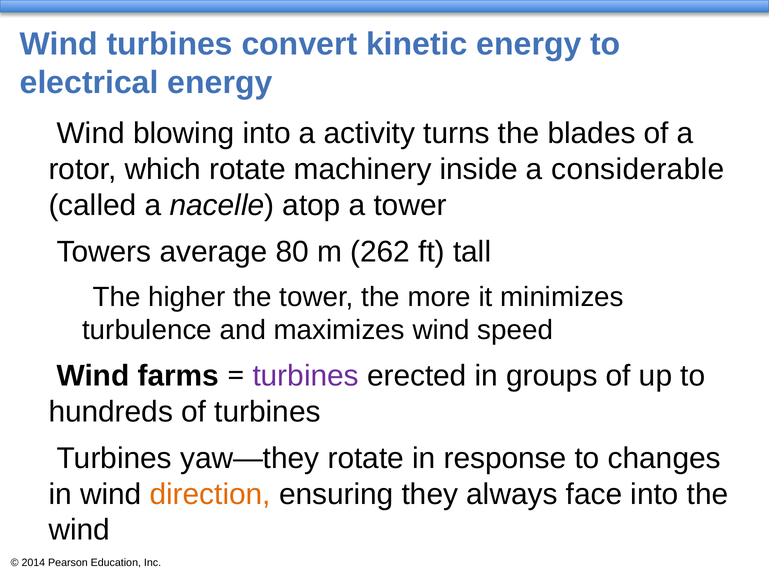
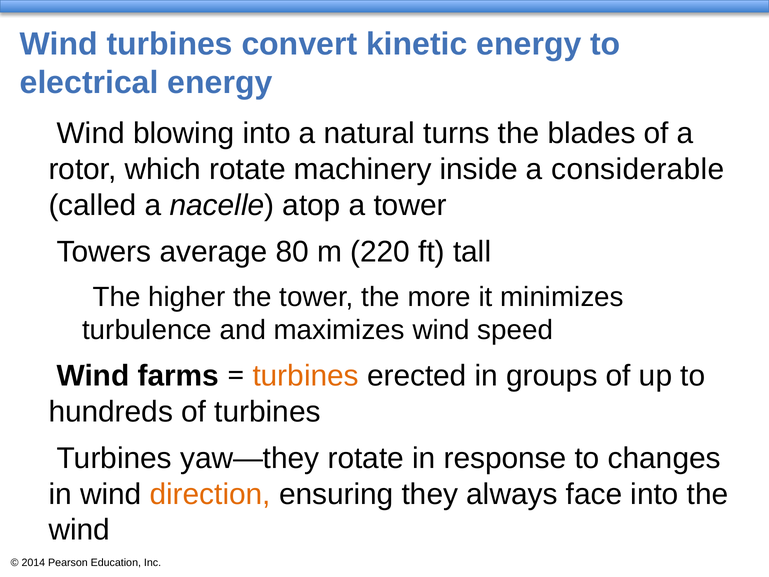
activity: activity -> natural (369, 133)
262: 262 -> 220 (380, 252)
turbines colour: purple -> orange (306, 376)
